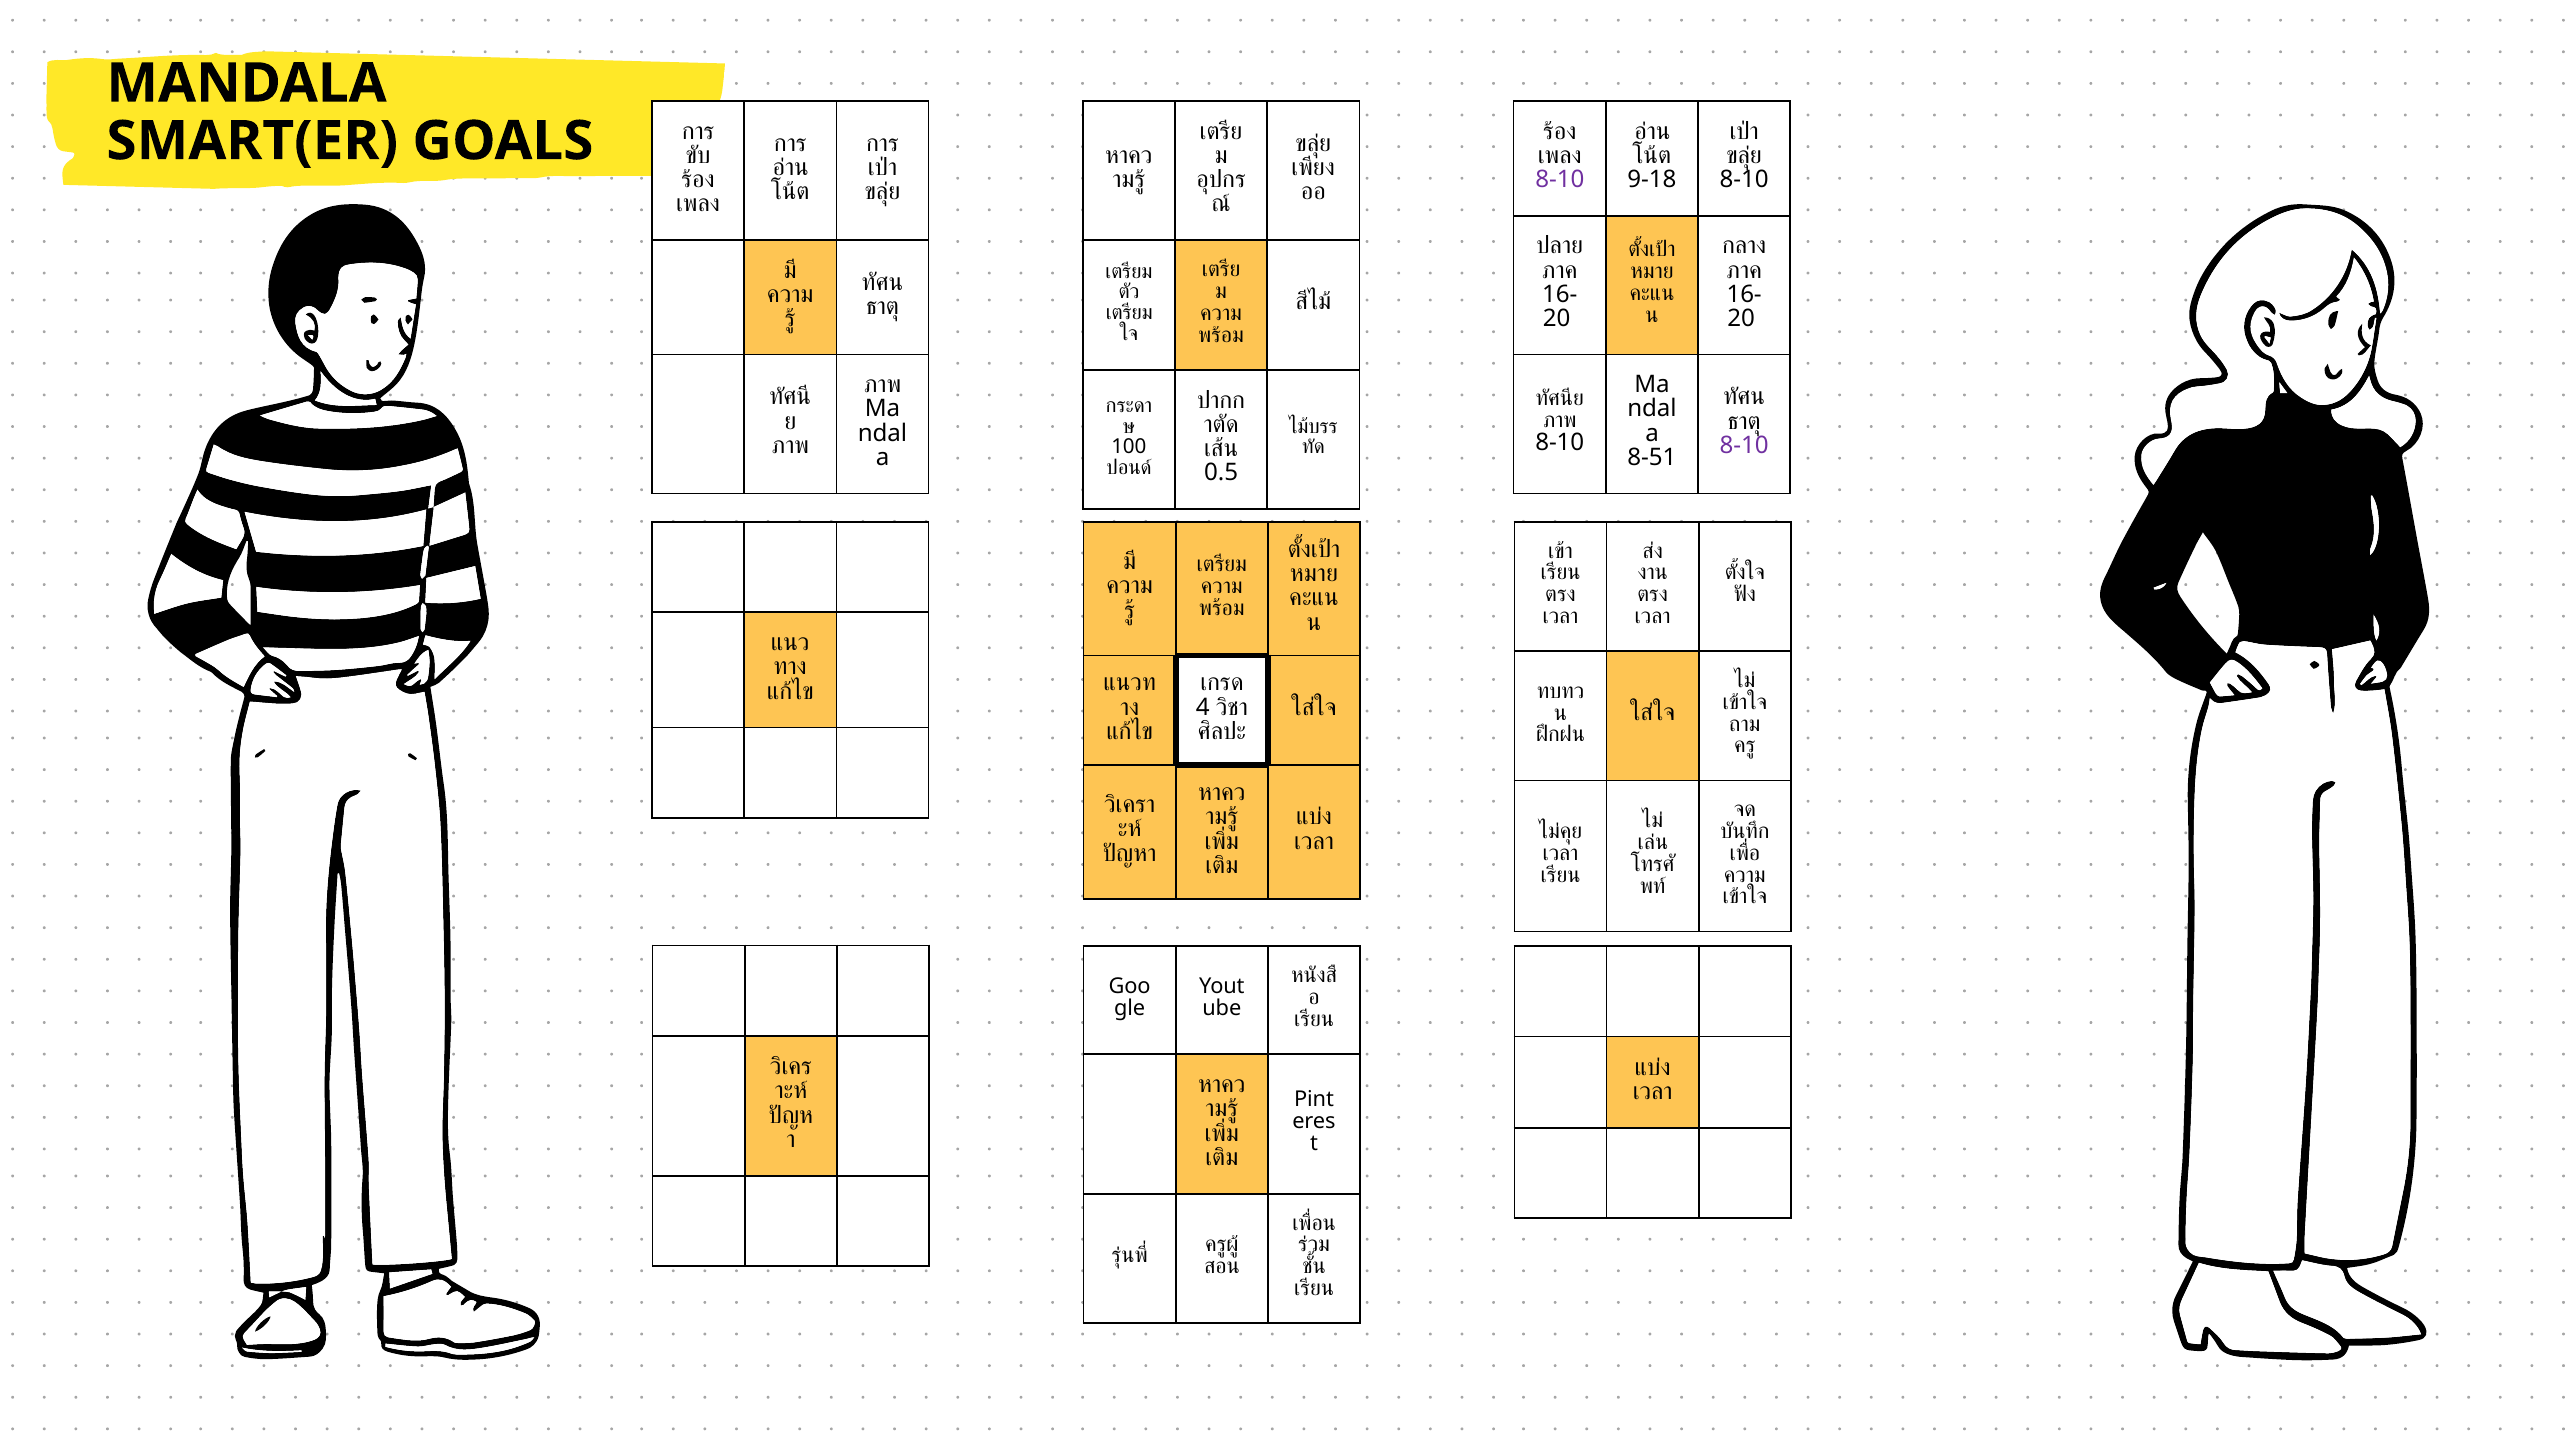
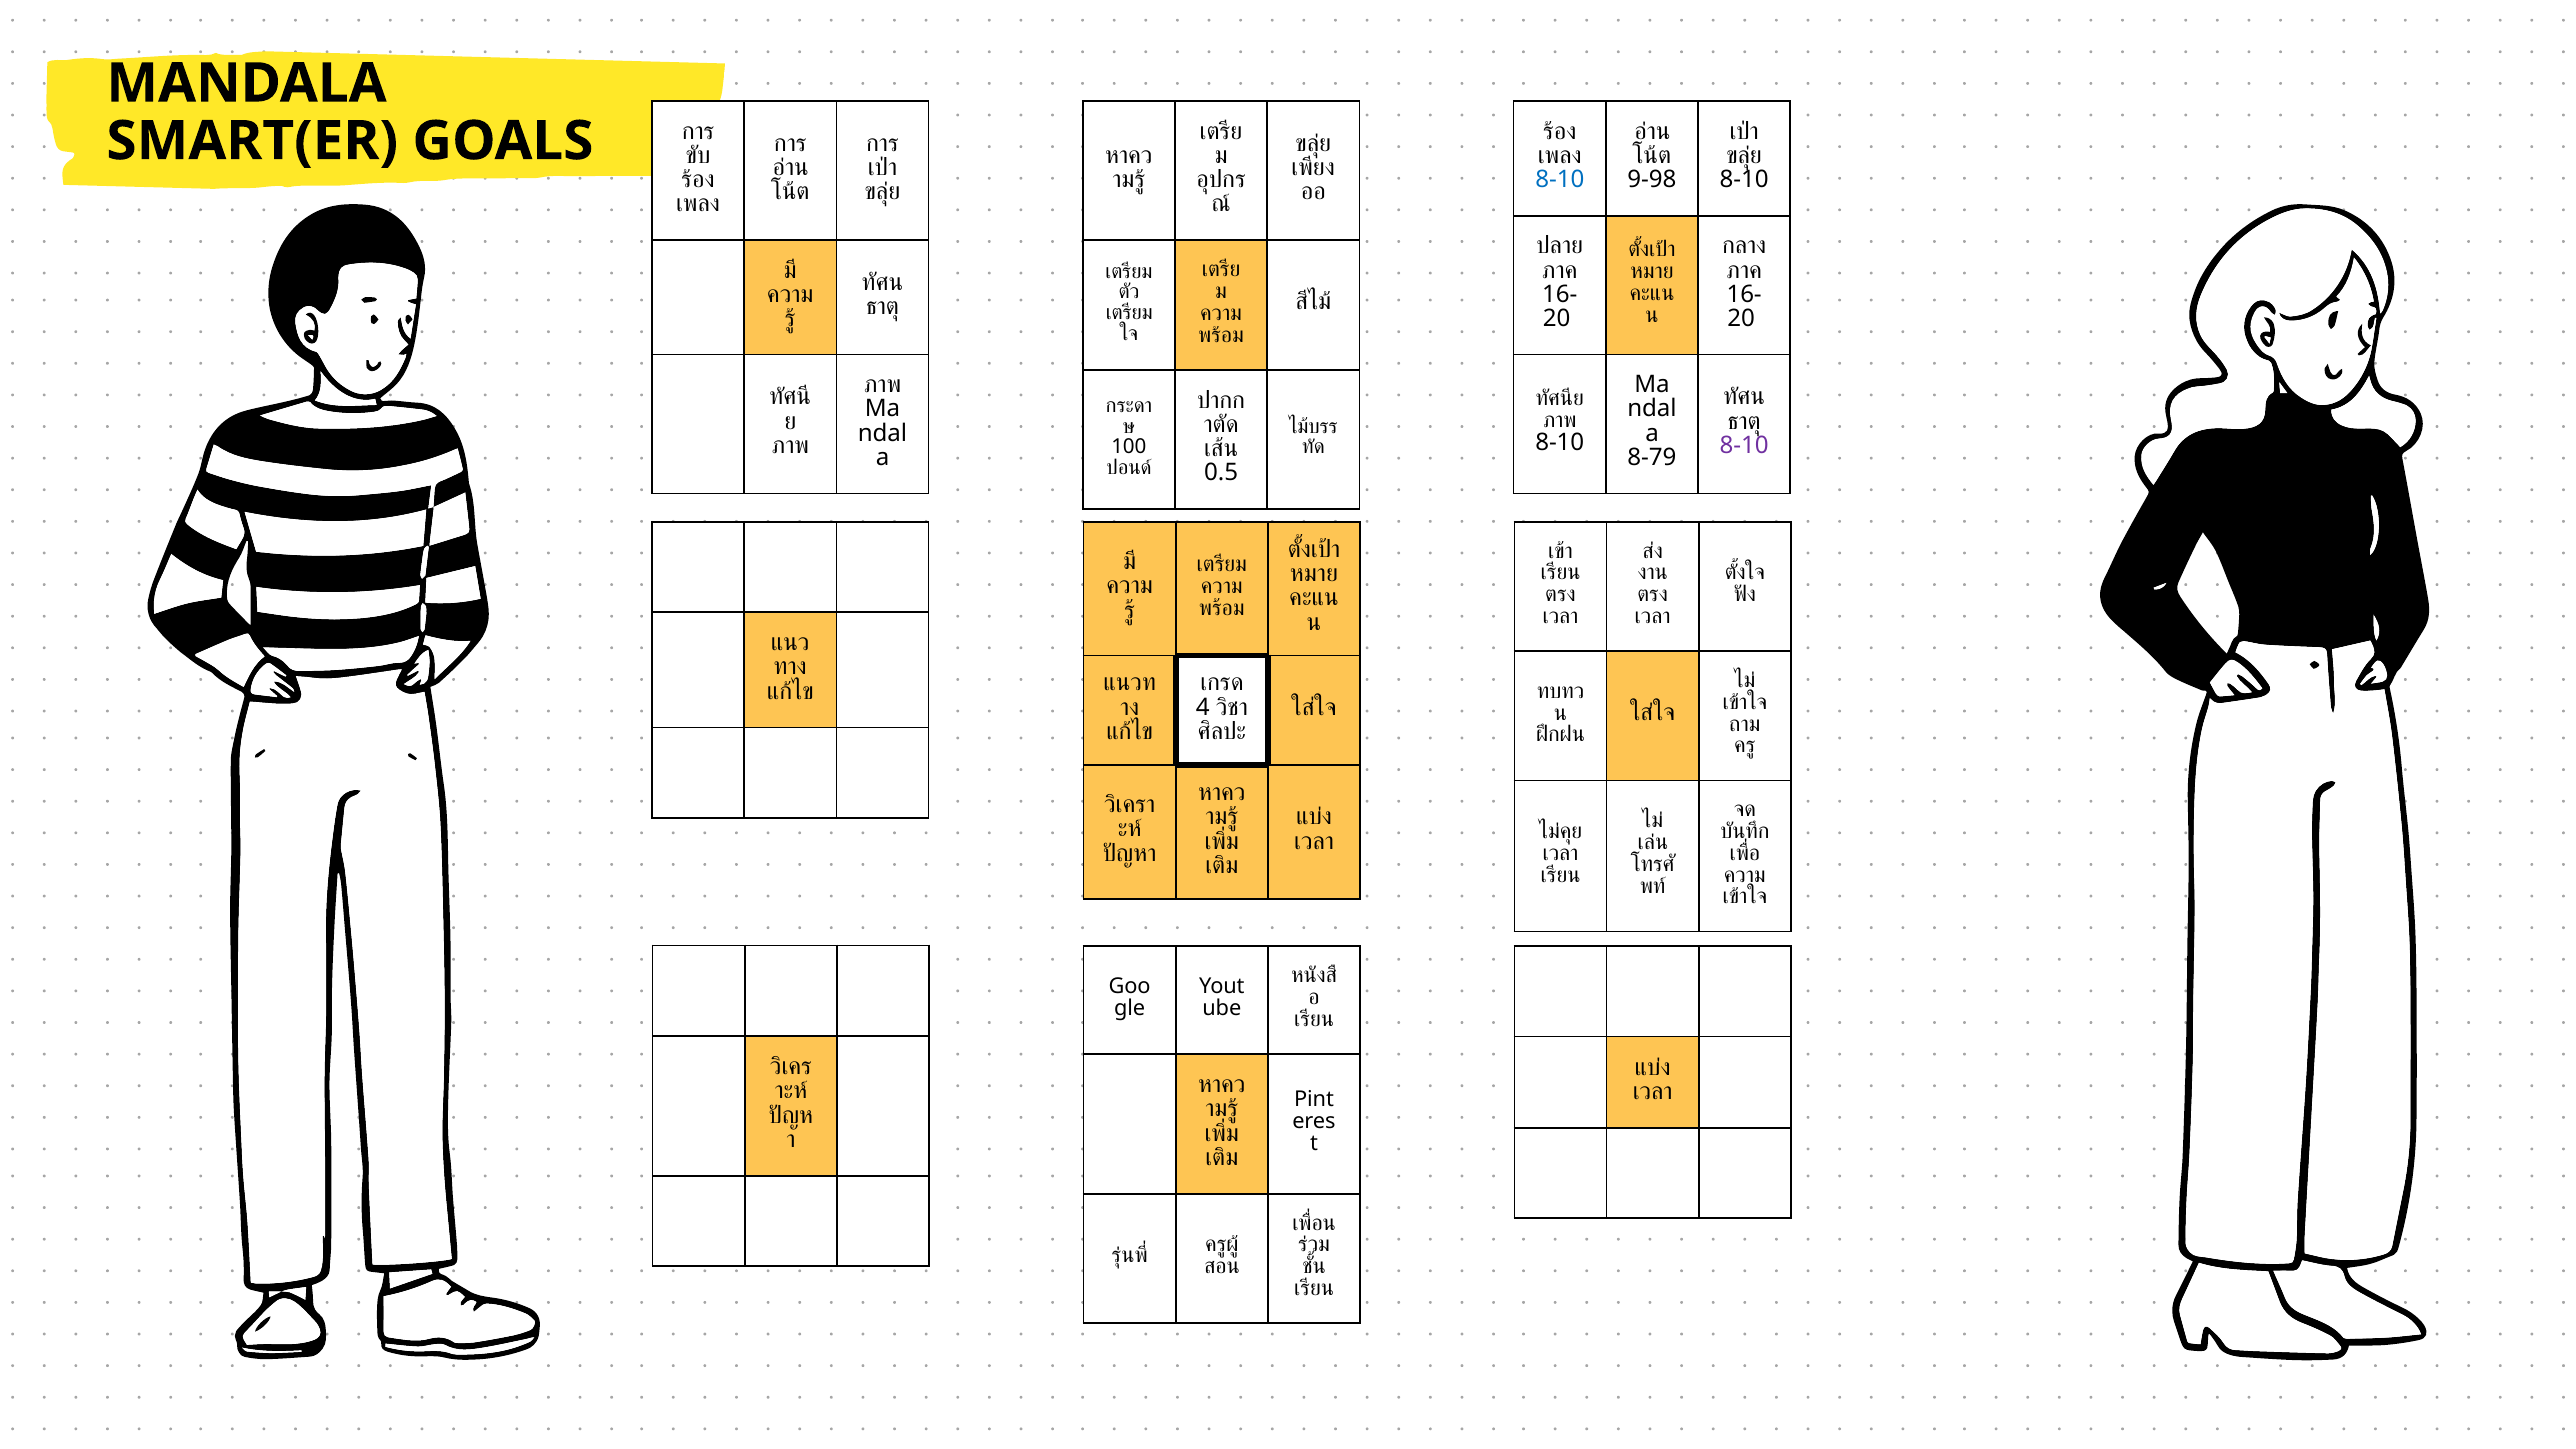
8-10 colour: purple -> blue (1560, 180)
9-18: 9-18 -> 9-98 (1652, 180)
8-51: 8-51 -> 8-79 (1652, 457)
